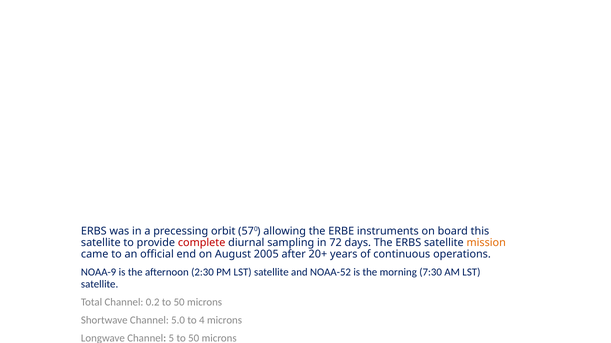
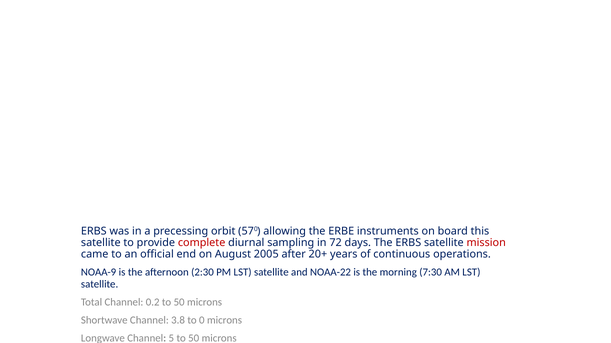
mission colour: orange -> red (486, 243)
NOAA-52: NOAA-52 -> NOAA-22 (331, 273)
5.0: 5.0 -> 3.8 (178, 321)
4: 4 -> 0 (202, 321)
